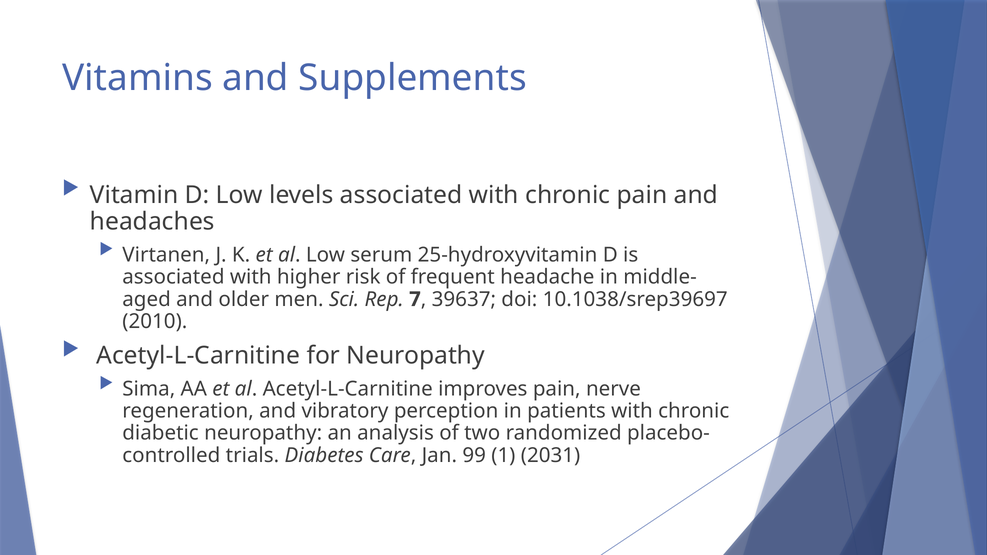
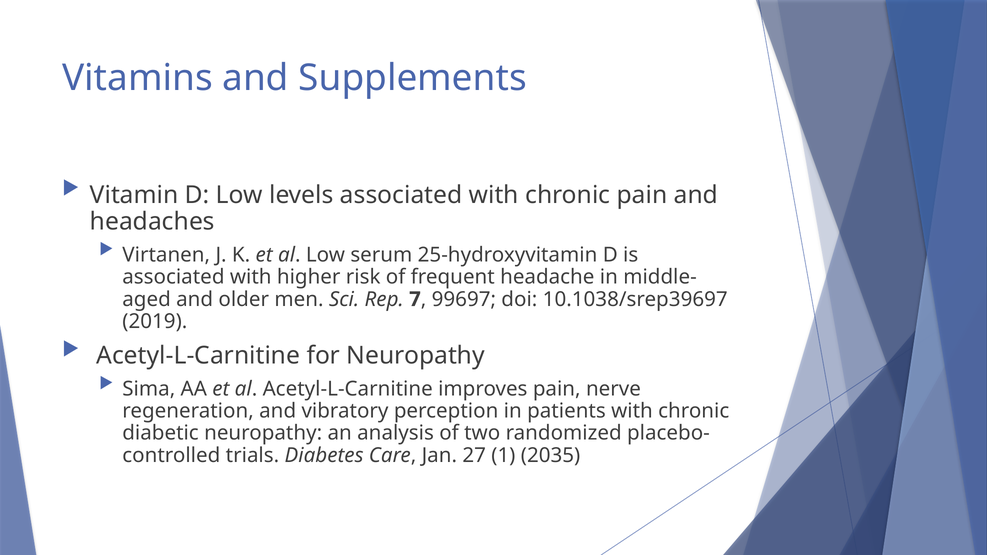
39637: 39637 -> 99697 (464, 299)
2010: 2010 -> 2019 (155, 322)
99: 99 -> 27 (474, 455)
2031: 2031 -> 2035 (551, 455)
